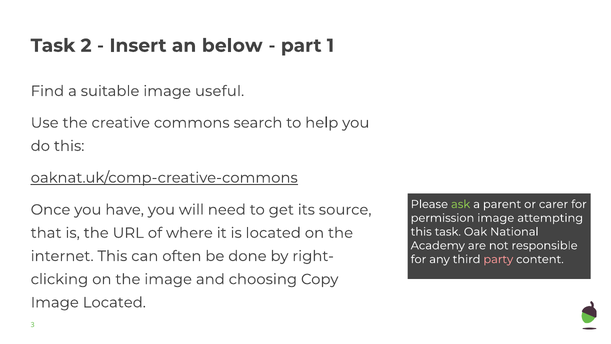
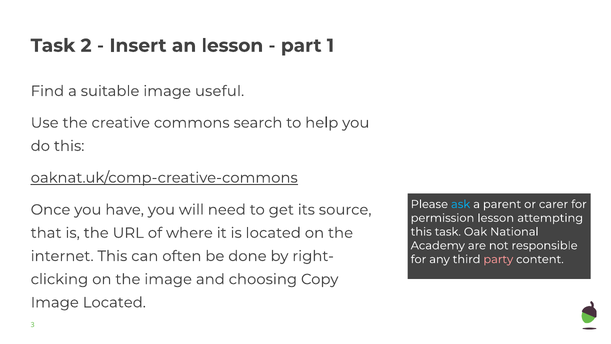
an below: below -> lesson (232, 46)
ask colour: light green -> light blue (461, 204)
permission image: image -> lesson (496, 218)
